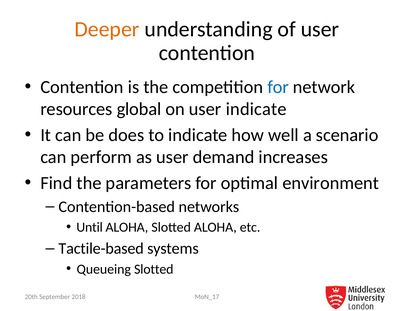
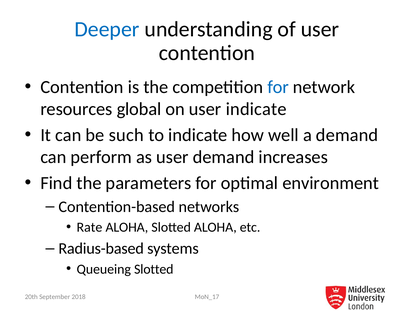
Deeper colour: orange -> blue (107, 29)
does: does -> such (126, 135)
a scenario: scenario -> demand (347, 135)
Until: Until -> Rate (89, 227)
Tactile-based: Tactile-based -> Radius-based (101, 248)
